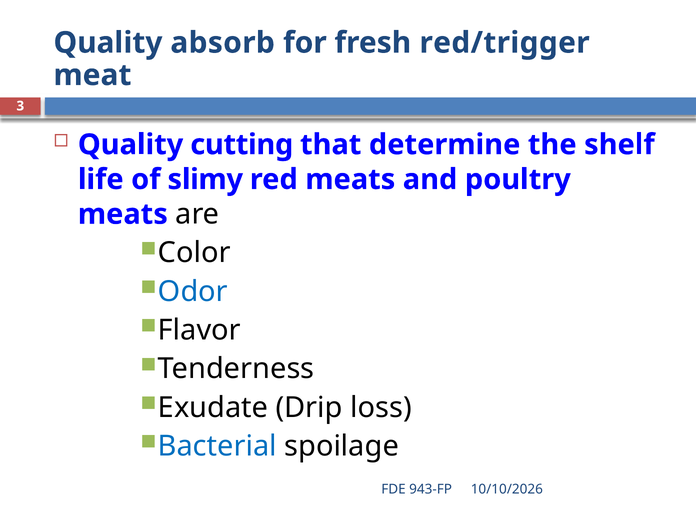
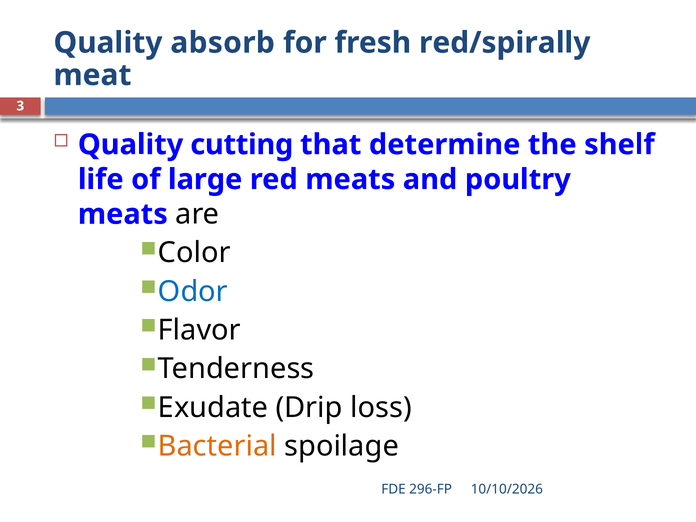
red/trigger: red/trigger -> red/spirally (505, 43)
slimy: slimy -> large (205, 179)
Bacterial colour: blue -> orange (217, 446)
943-FP: 943-FP -> 296-FP (431, 489)
